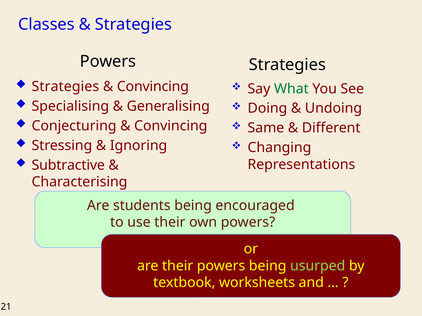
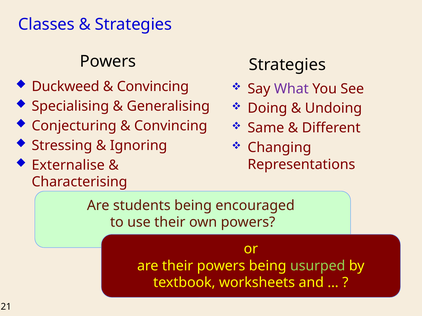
Strategies: Strategies -> Duckweed (66, 87)
What colour: green -> purple (291, 89)
Subtractive: Subtractive -> Externalise (68, 165)
